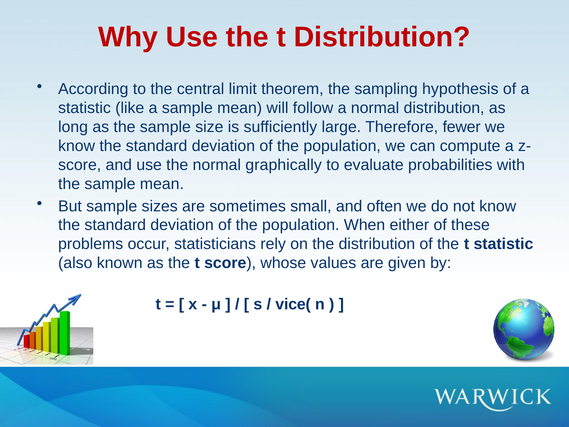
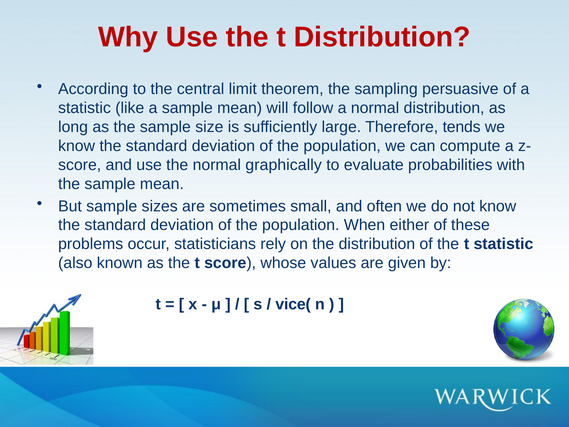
hypothesis: hypothesis -> persuasive (460, 89)
fewer: fewer -> tends (462, 127)
